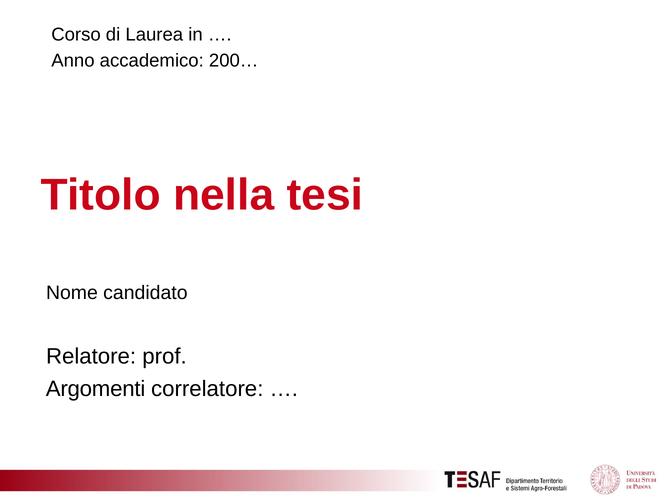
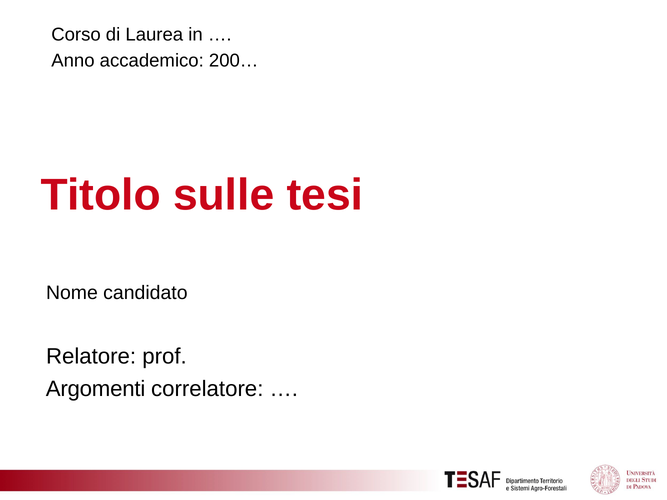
nella: nella -> sulle (224, 195)
